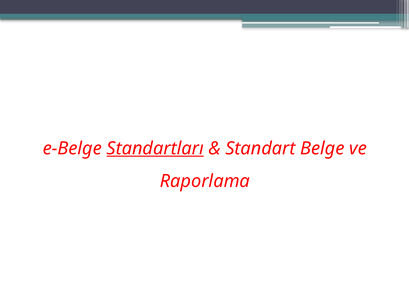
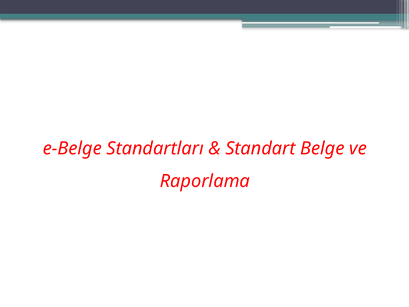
Standartları underline: present -> none (155, 148)
